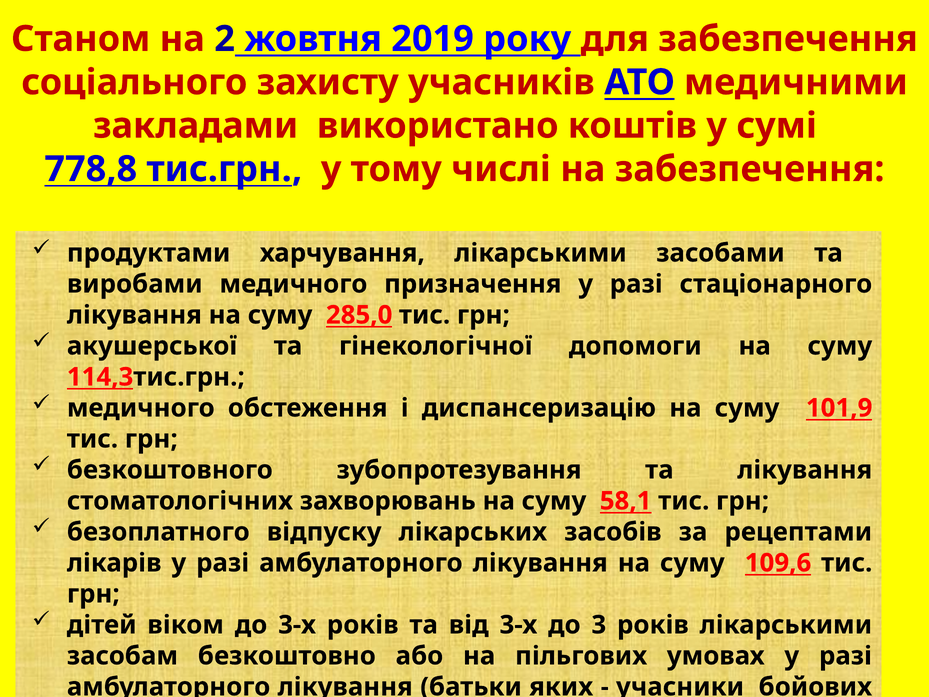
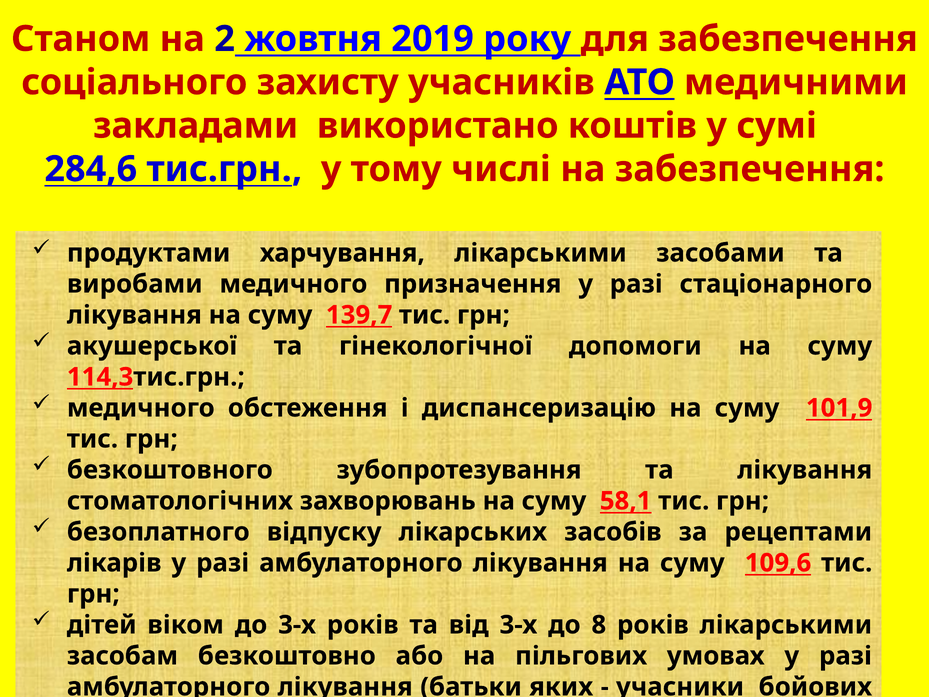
778,8: 778,8 -> 284,6 (91, 169)
285,0: 285,0 -> 139,7 (359, 315)
3: 3 -> 8 (599, 625)
